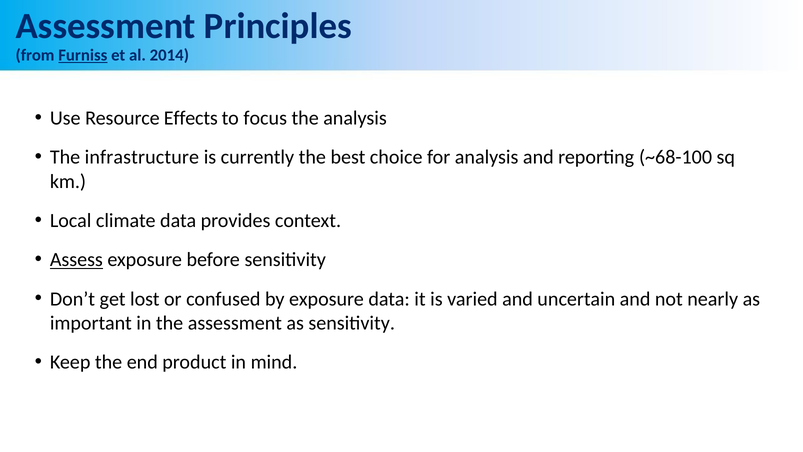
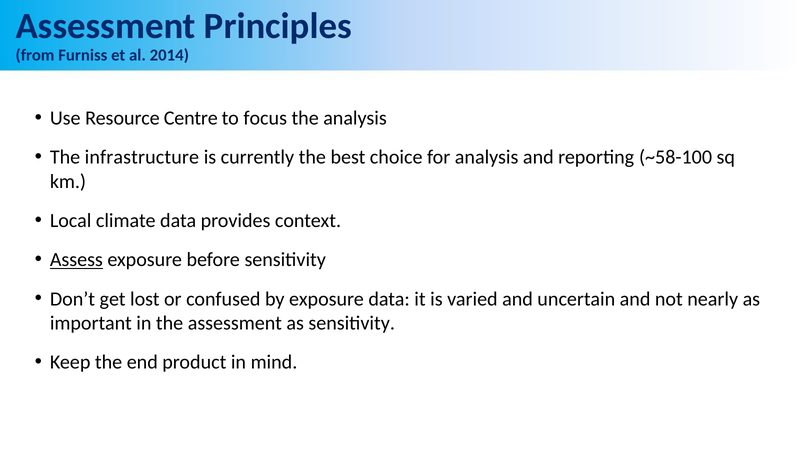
Furniss underline: present -> none (83, 55)
Effects: Effects -> Centre (191, 118)
~68-100: ~68-100 -> ~58-100 (676, 157)
